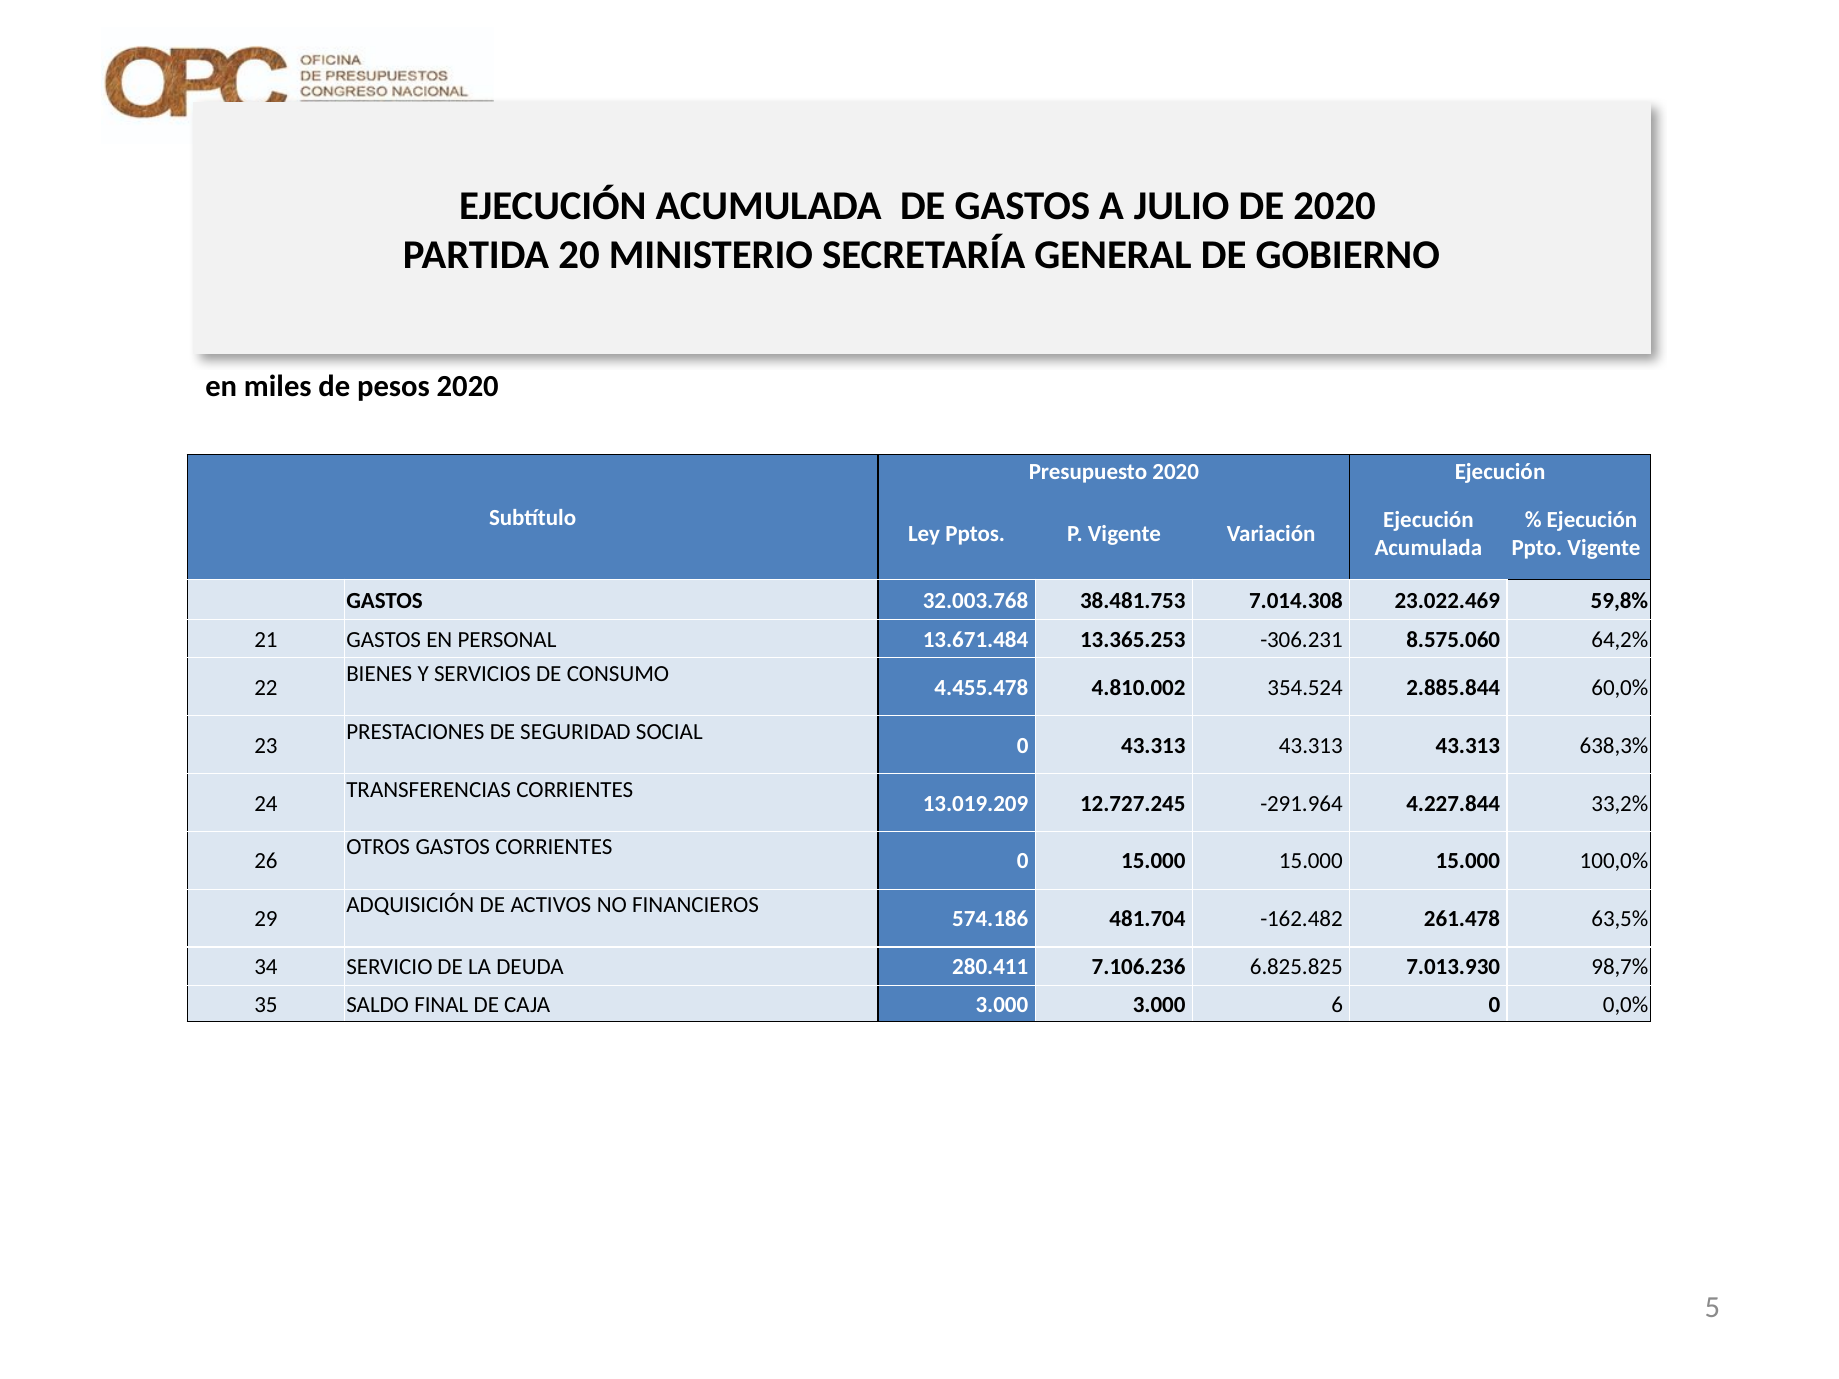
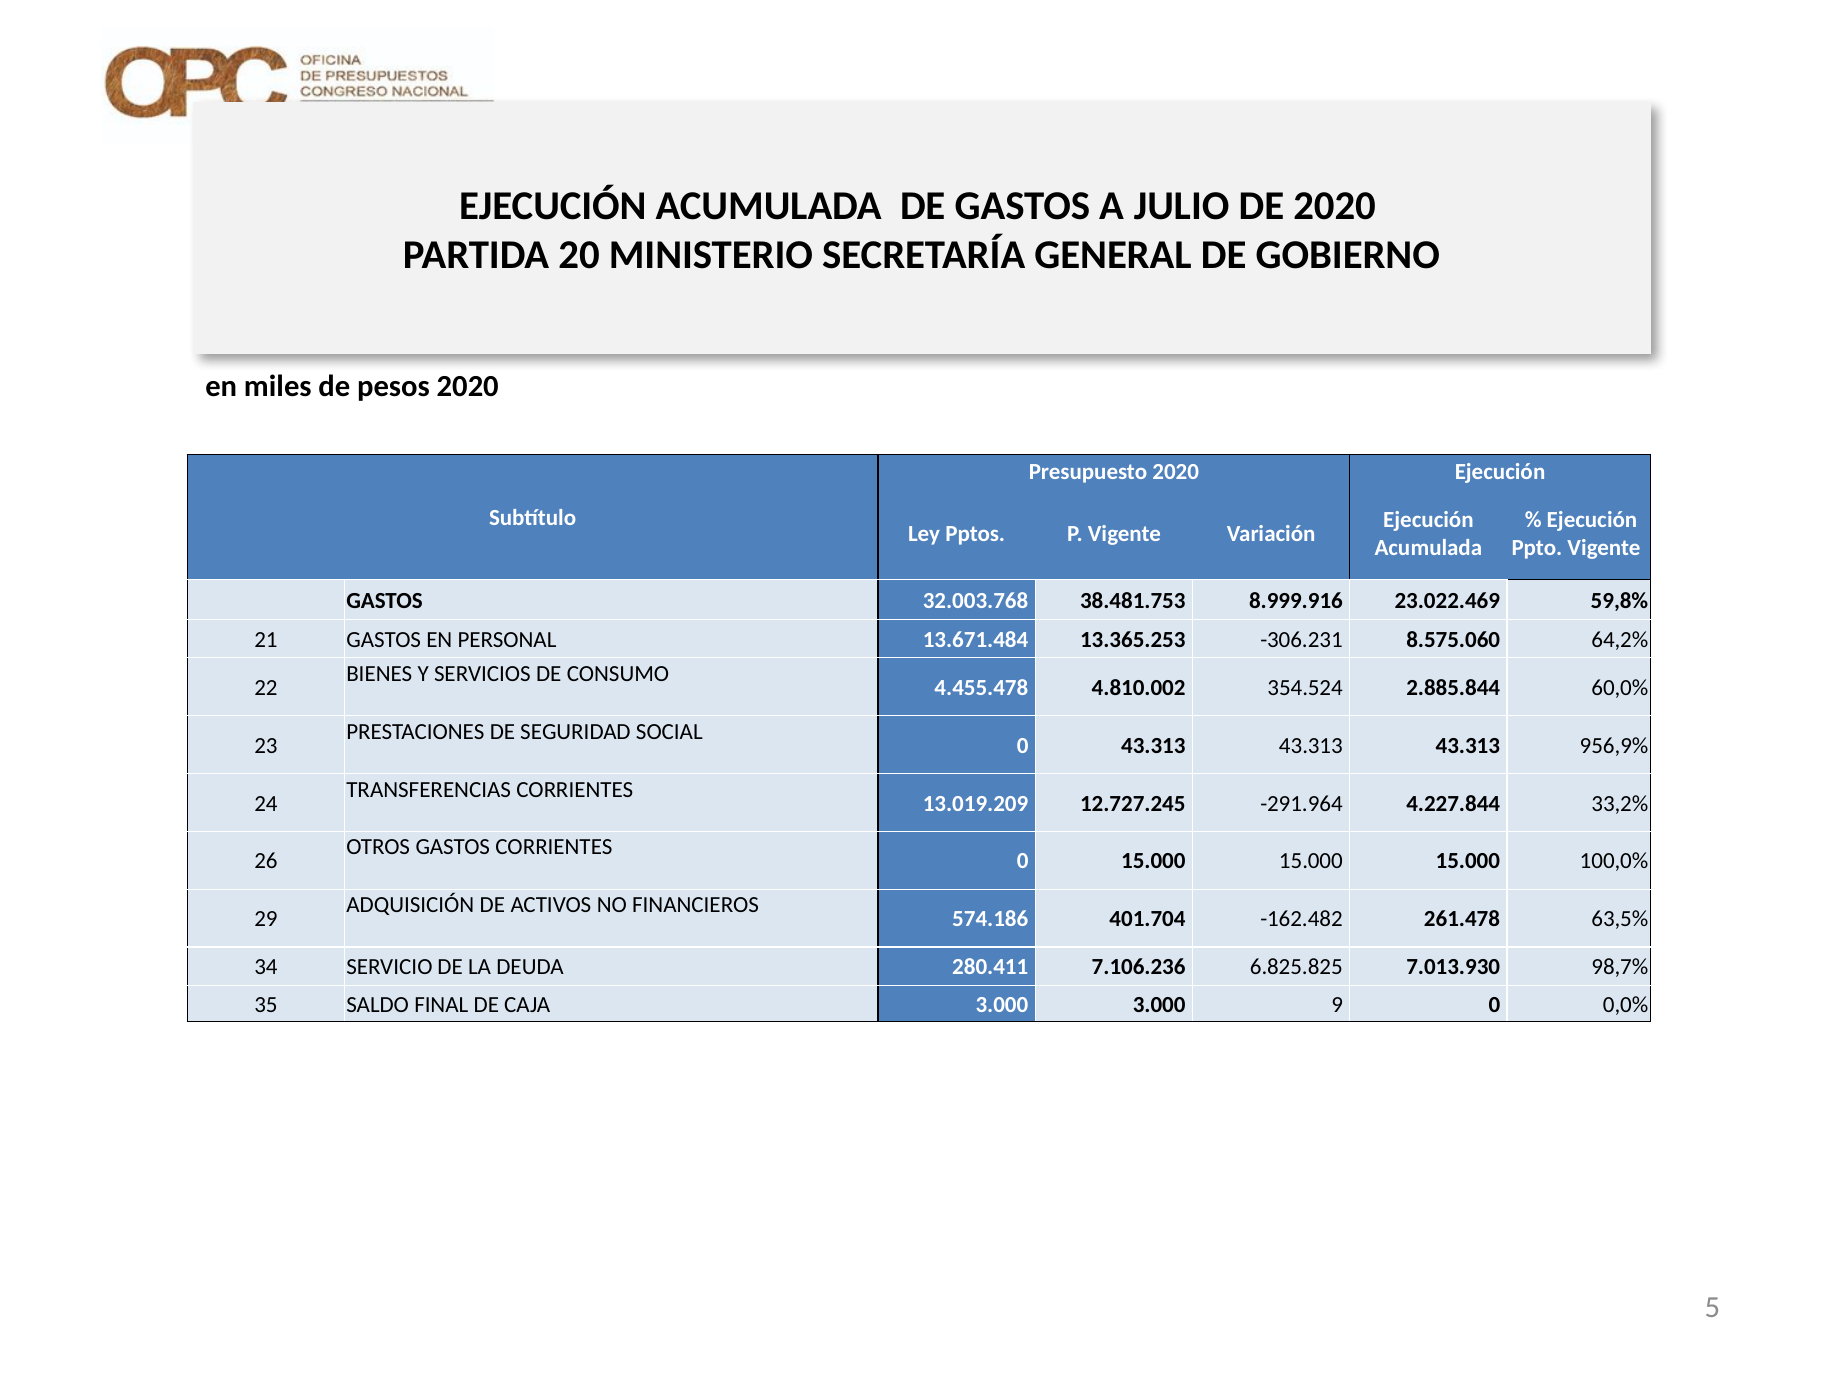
7.014.308: 7.014.308 -> 8.999.916 (1296, 601)
638,3%: 638,3% -> 956,9% (1614, 746)
481.704: 481.704 -> 401.704 (1147, 919)
6: 6 -> 9 (1337, 1005)
